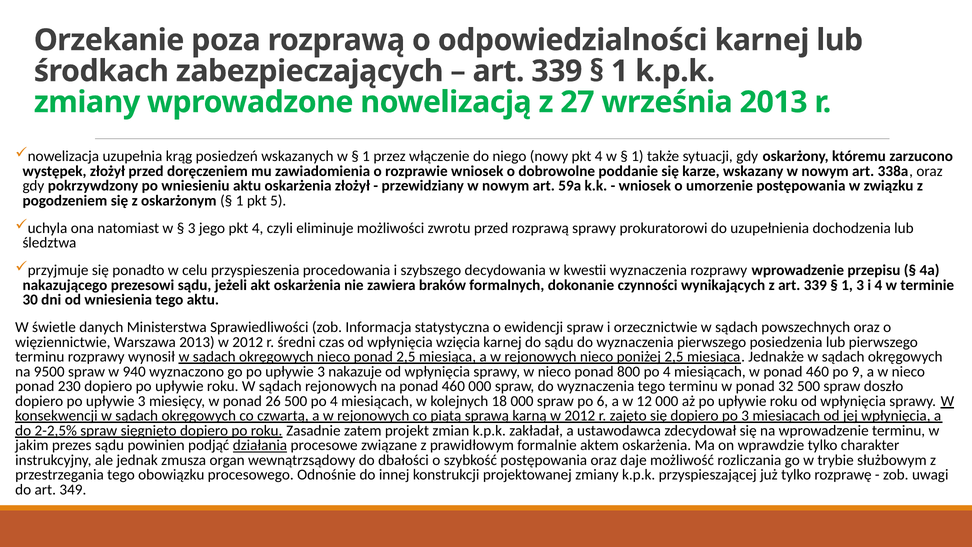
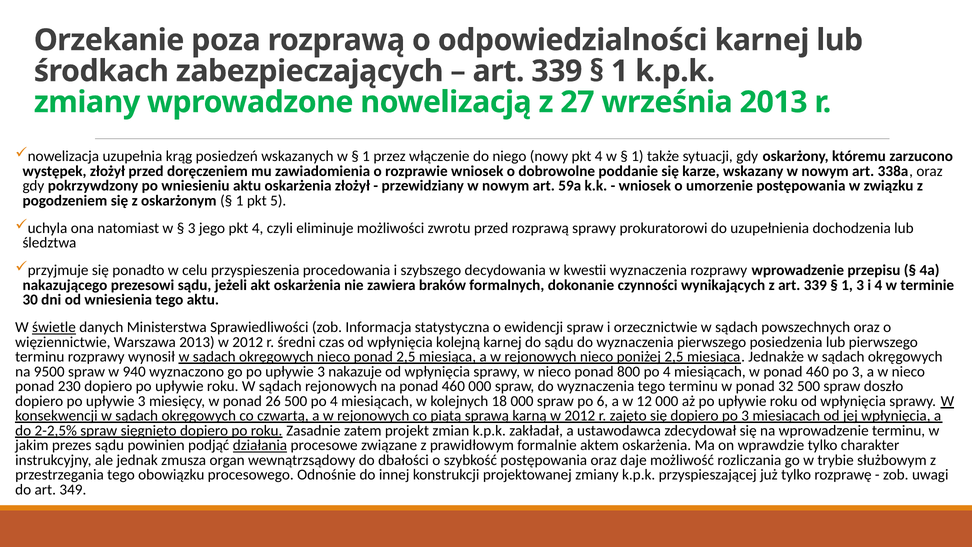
świetle underline: none -> present (54, 327)
wzięcia: wzięcia -> kolejną (458, 342)
460 po 9: 9 -> 3 (858, 371)
